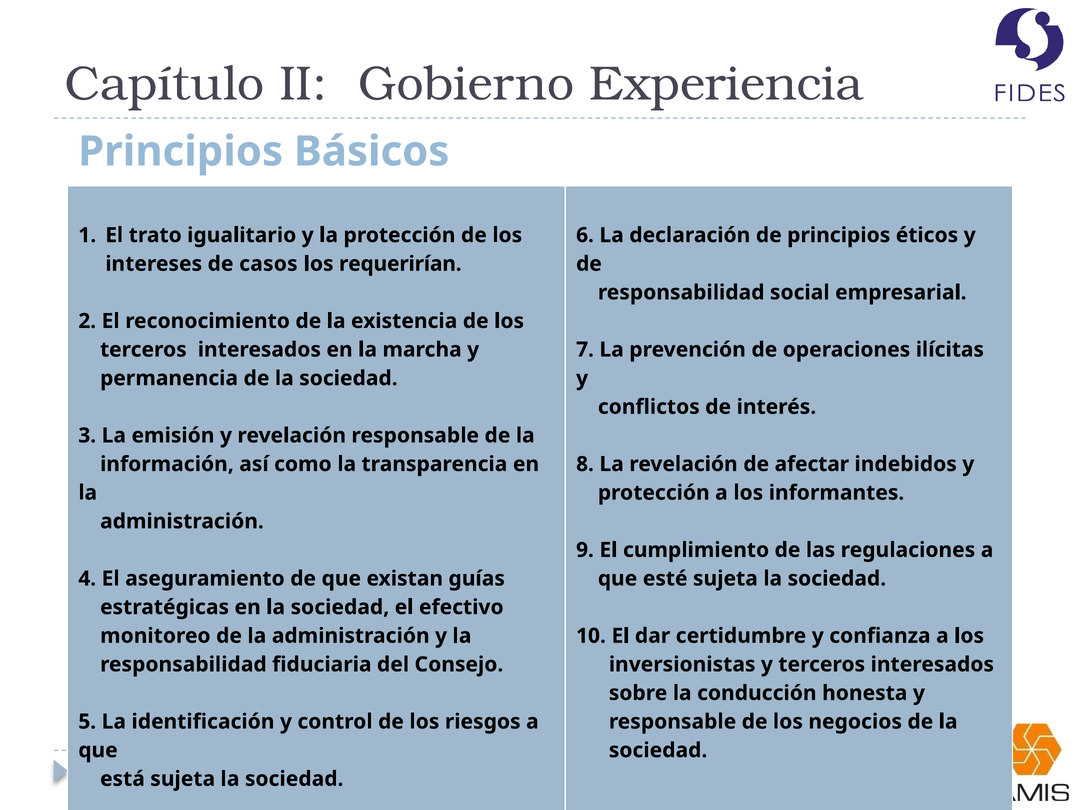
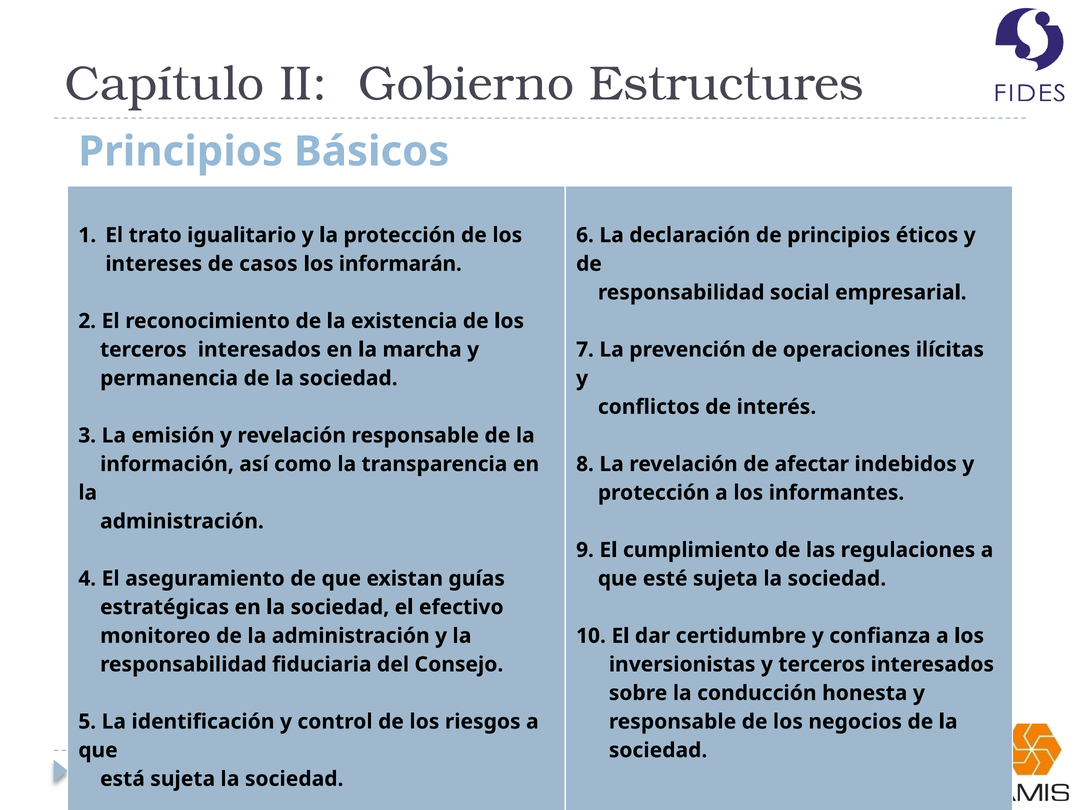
Experiencia: Experiencia -> Estructures (727, 84)
requerirían: requerirían -> informarán (400, 264)
